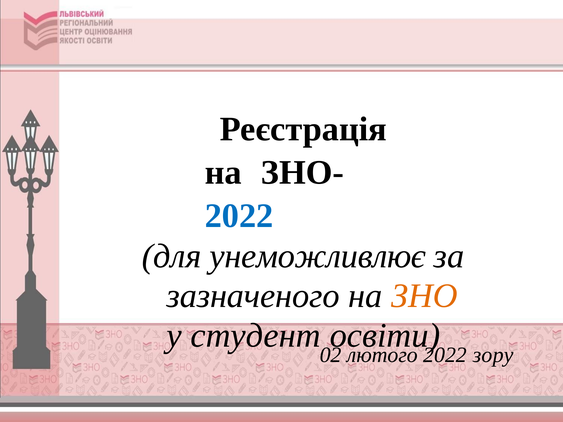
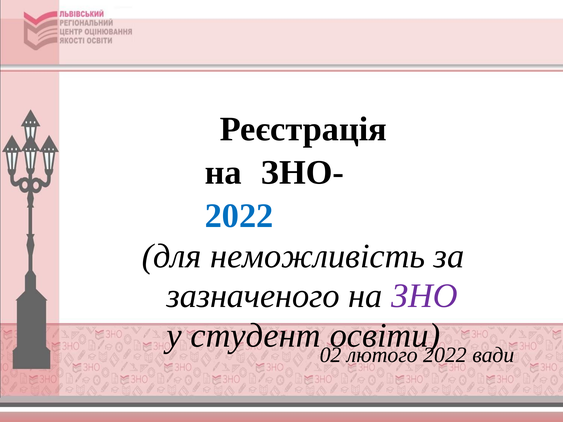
унеможливлює: унеможливлює -> неможливість (318, 256)
ЗНО colour: orange -> purple (424, 296)
зору: зору -> вади (493, 355)
